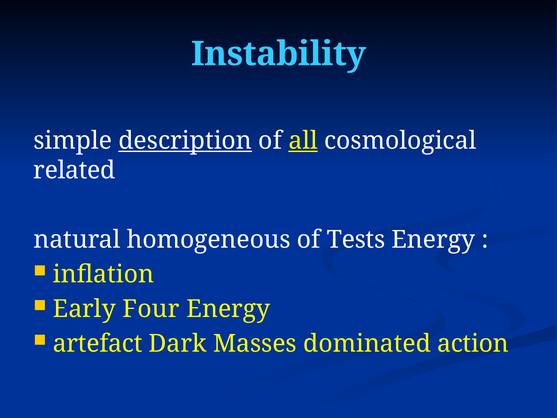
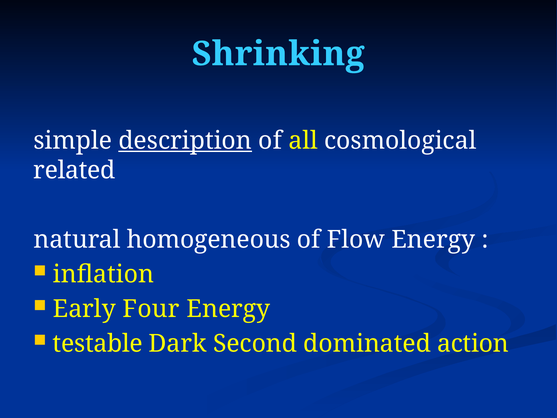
Instability: Instability -> Shrinking (278, 54)
all underline: present -> none (303, 141)
Tests: Tests -> Flow (356, 240)
artefact: artefact -> testable (98, 344)
Masses: Masses -> Second (255, 344)
